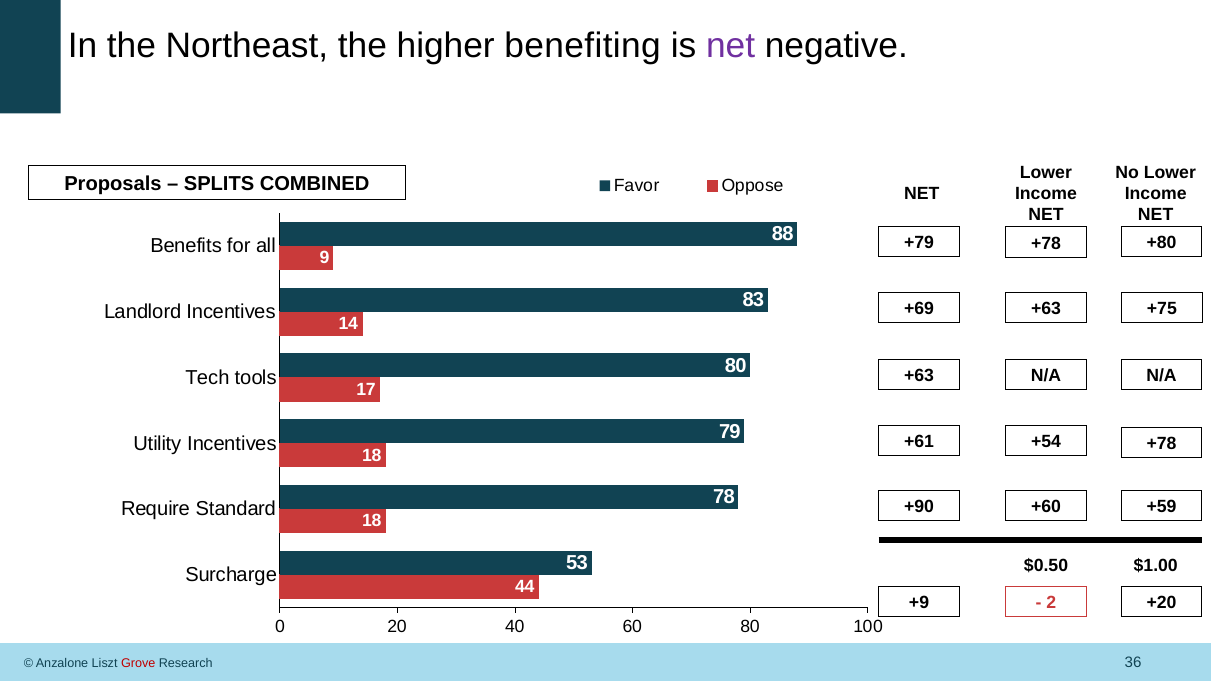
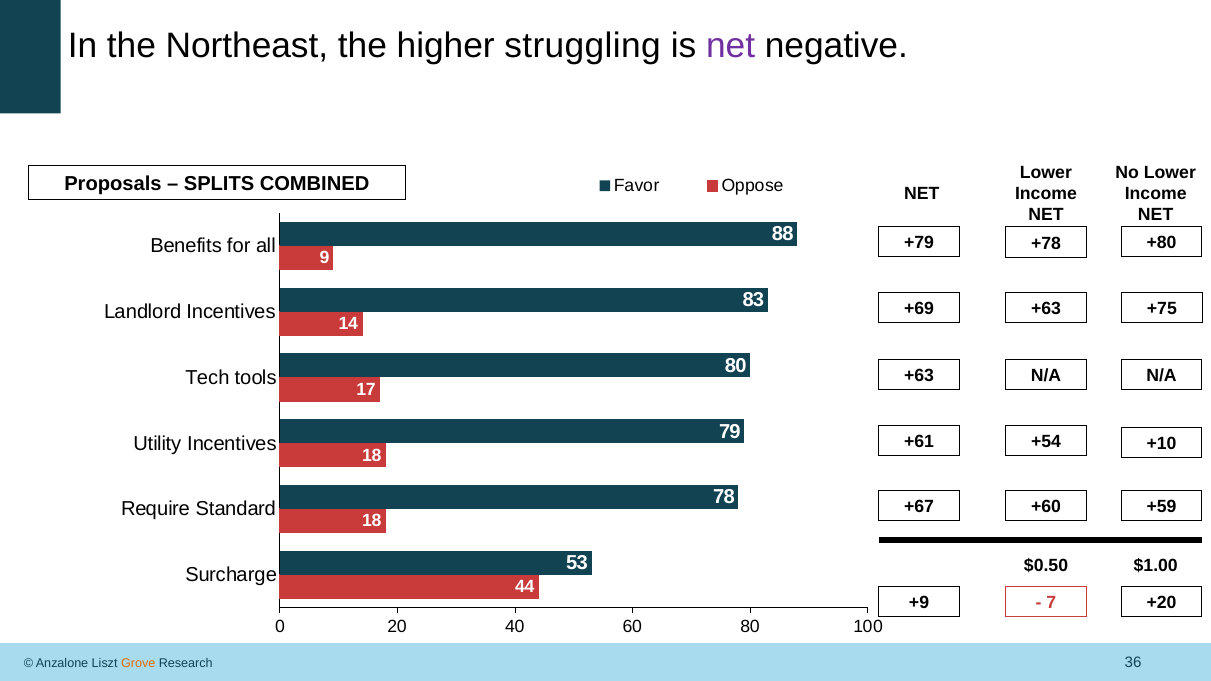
benefiting: benefiting -> struggling (583, 46)
+78: +78 -> +10 (1161, 444)
+90: +90 -> +67 (919, 507)
2: 2 -> 7 (1051, 603)
Grove colour: red -> orange (138, 663)
